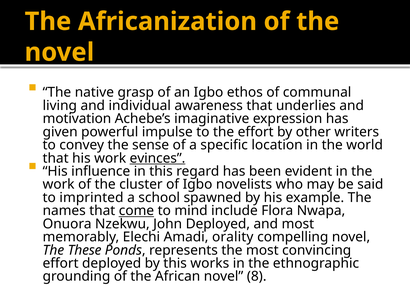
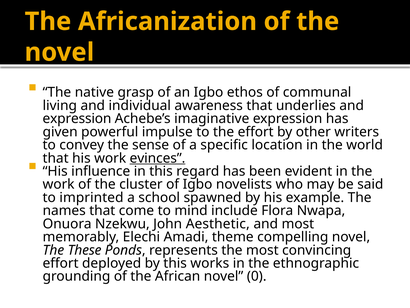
motivation: motivation -> expression (77, 119)
come underline: present -> none (136, 210)
John Deployed: Deployed -> Aesthetic (218, 224)
orality: orality -> theme (233, 237)
8: 8 -> 0 (257, 276)
